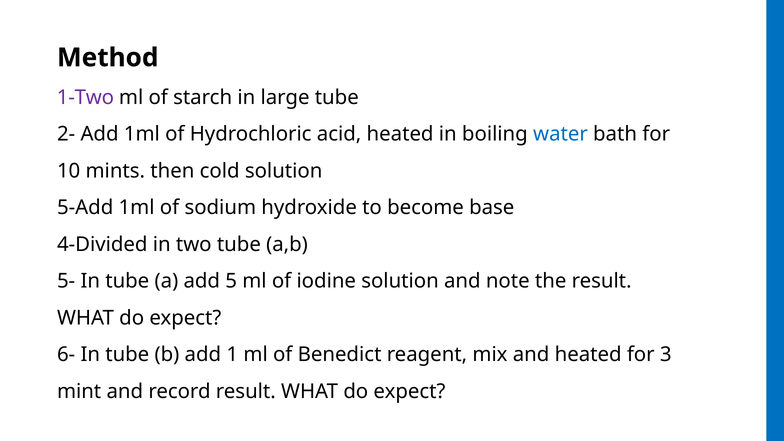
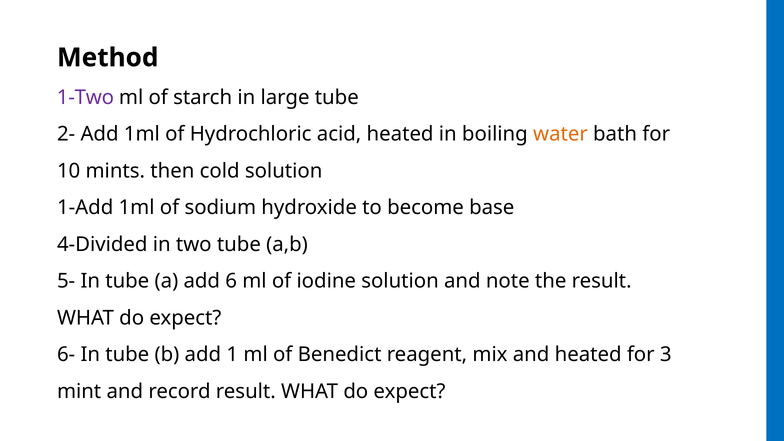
water colour: blue -> orange (560, 134)
5-Add: 5-Add -> 1-Add (85, 208)
5: 5 -> 6 (231, 281)
